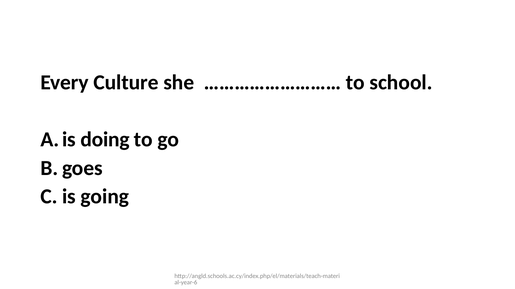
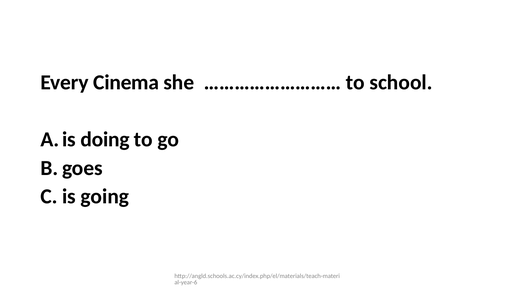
Culture: Culture -> Cinema (126, 83)
